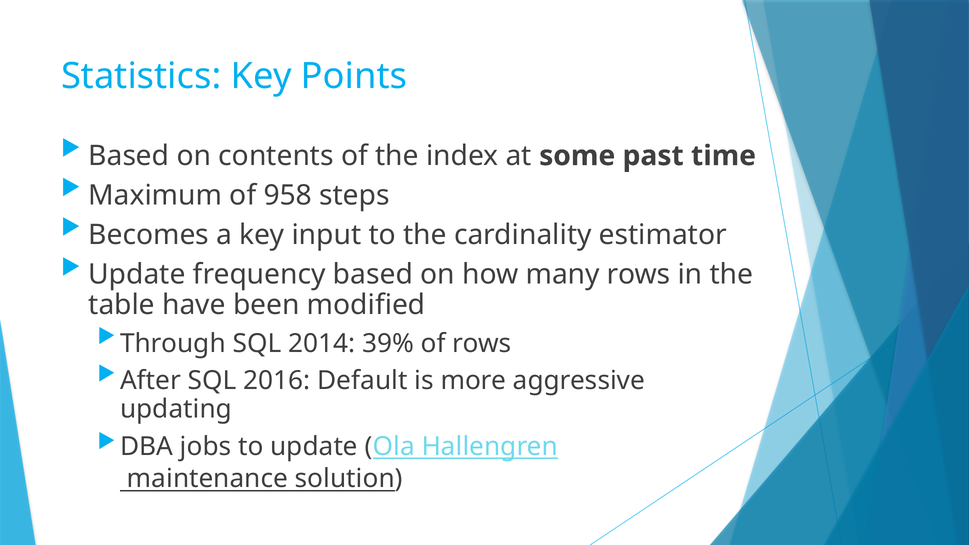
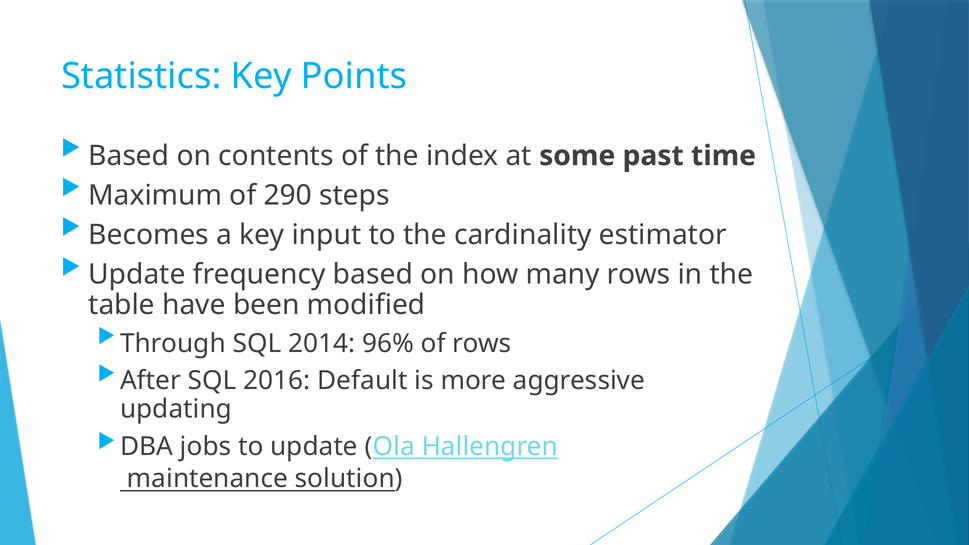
958: 958 -> 290 (288, 195)
39%: 39% -> 96% (388, 343)
